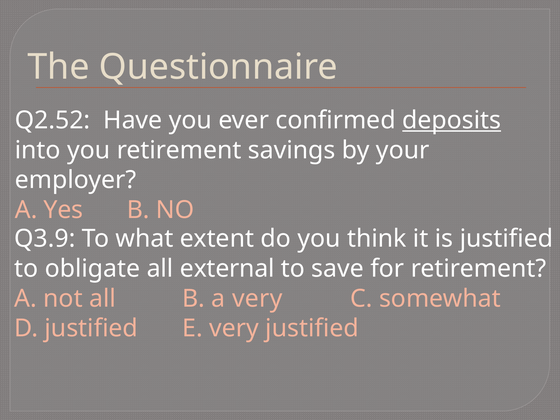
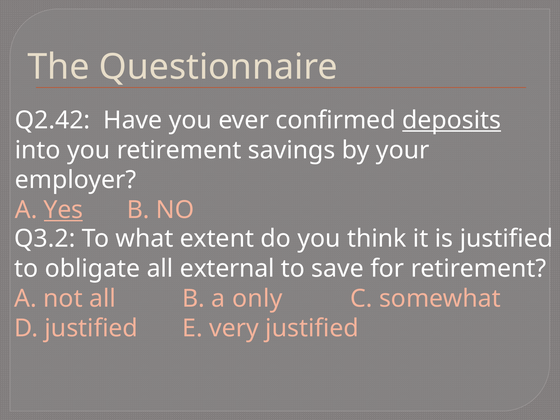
Q2.52: Q2.52 -> Q2.42 (53, 120)
Yes underline: none -> present (63, 210)
Q3.9: Q3.9 -> Q3.2 (45, 239)
a very: very -> only (257, 299)
